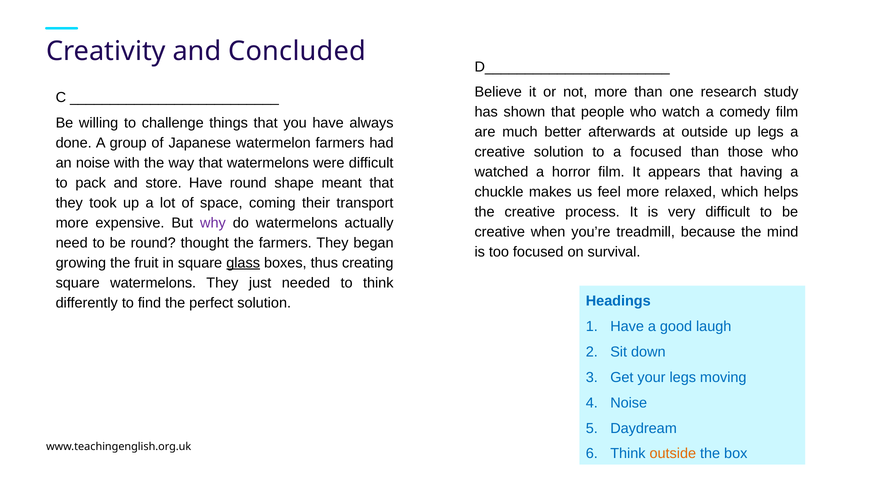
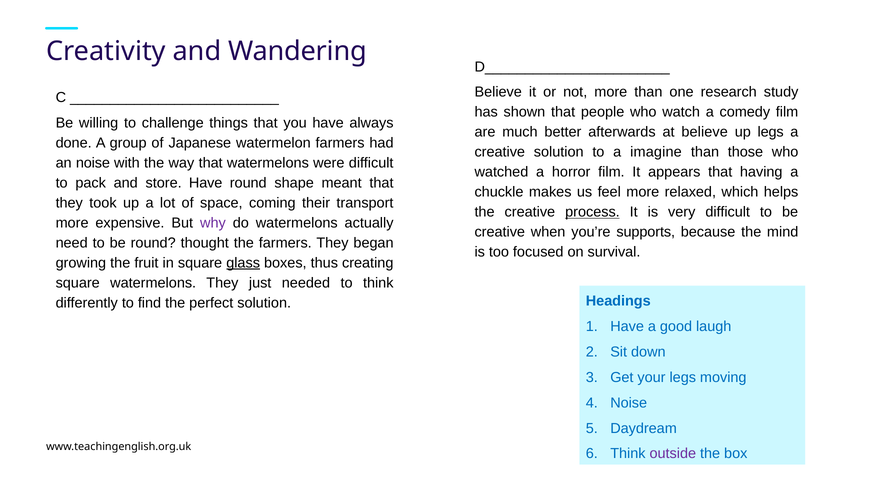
Concluded: Concluded -> Wandering (297, 51)
at outside: outside -> believe (705, 132)
a focused: focused -> imagine (656, 152)
process underline: none -> present (592, 212)
treadmill: treadmill -> supports (646, 232)
outside colour: orange -> purple (673, 453)
